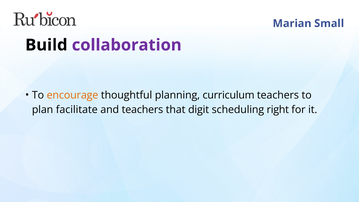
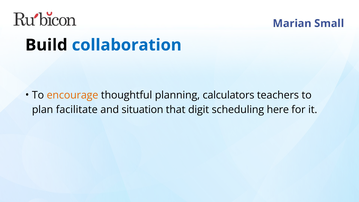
collaboration colour: purple -> blue (127, 45)
curriculum: curriculum -> calculators (229, 95)
and teachers: teachers -> situation (142, 110)
right: right -> here (278, 110)
